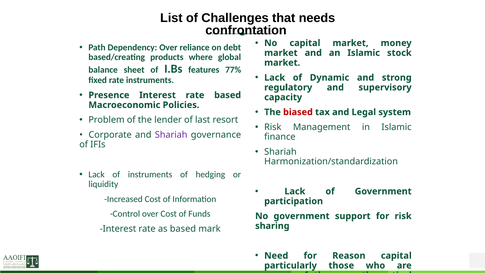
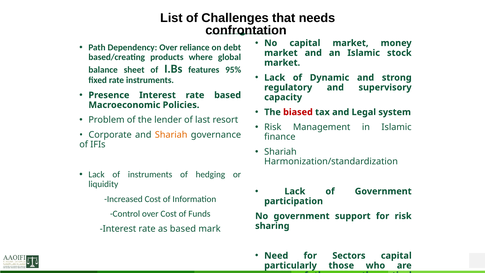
77%: 77% -> 95% (233, 70)
Shariah colour: purple -> orange (171, 135)
Reason: Reason -> Sectors (349, 255)
